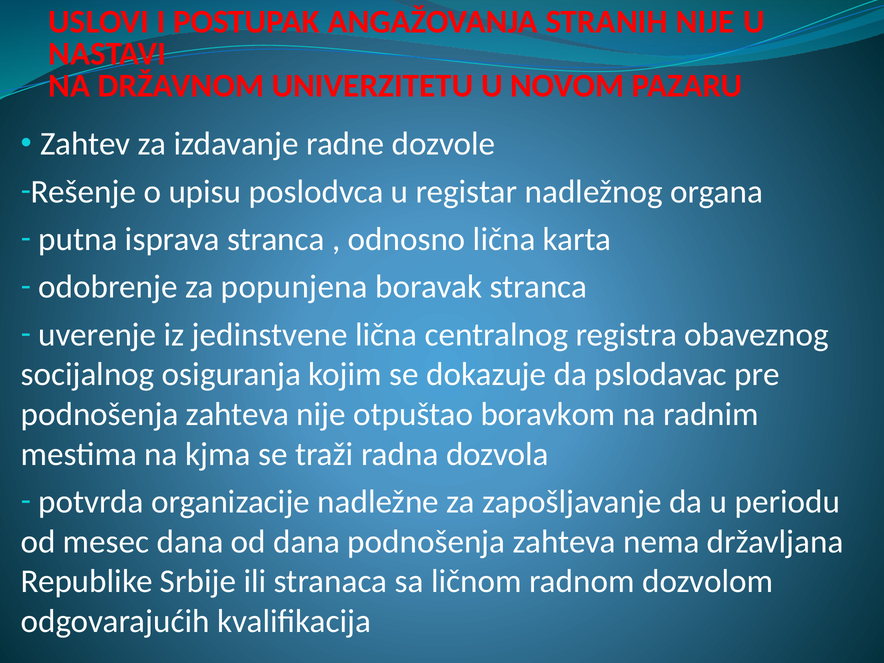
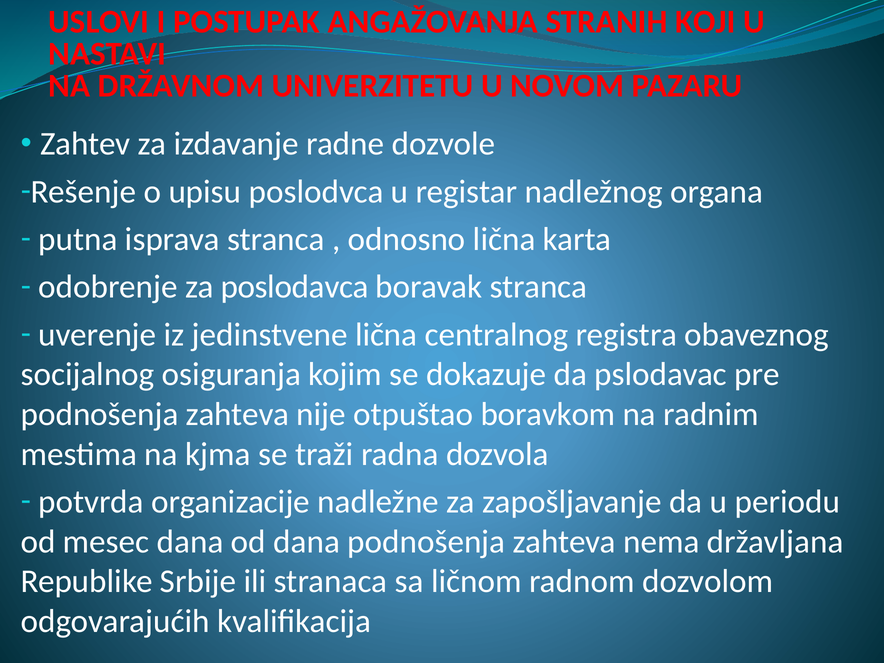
STRANIH NIJE: NIJE -> KOJI (705, 22)
popunjena: popunjena -> poslodavca (295, 287)
